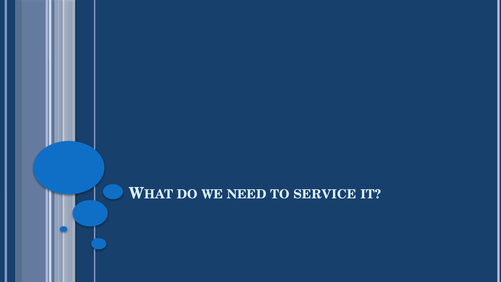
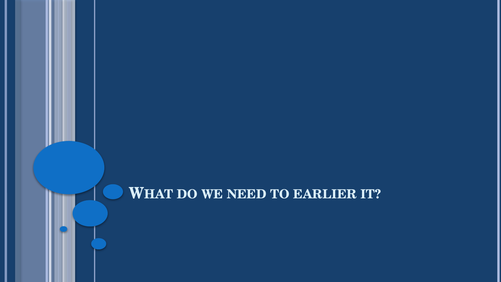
SERVICE: SERVICE -> EARLIER (325, 194)
